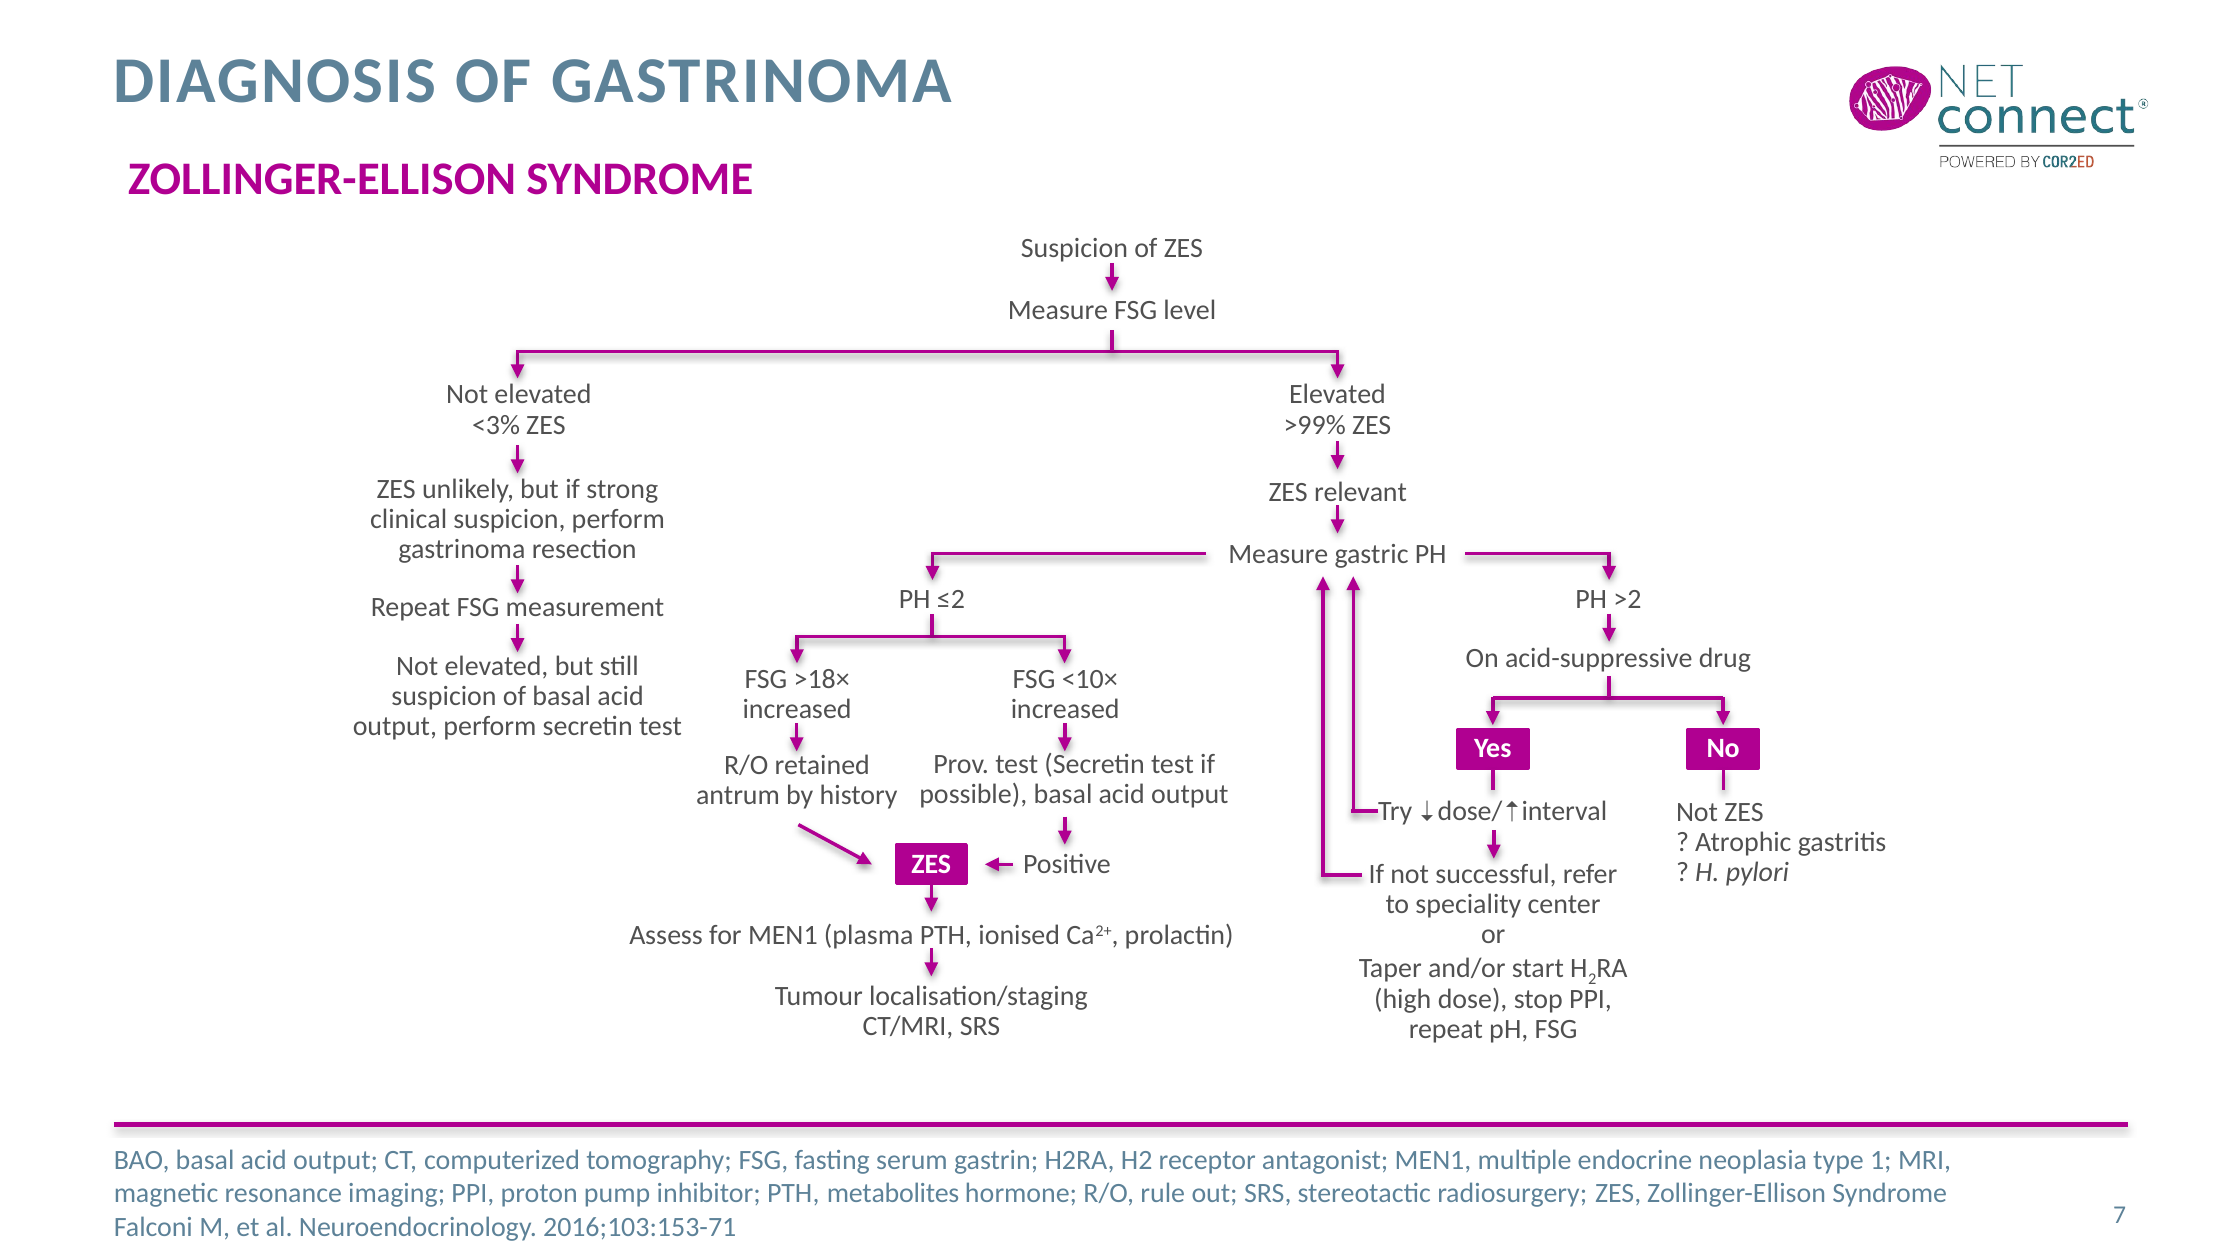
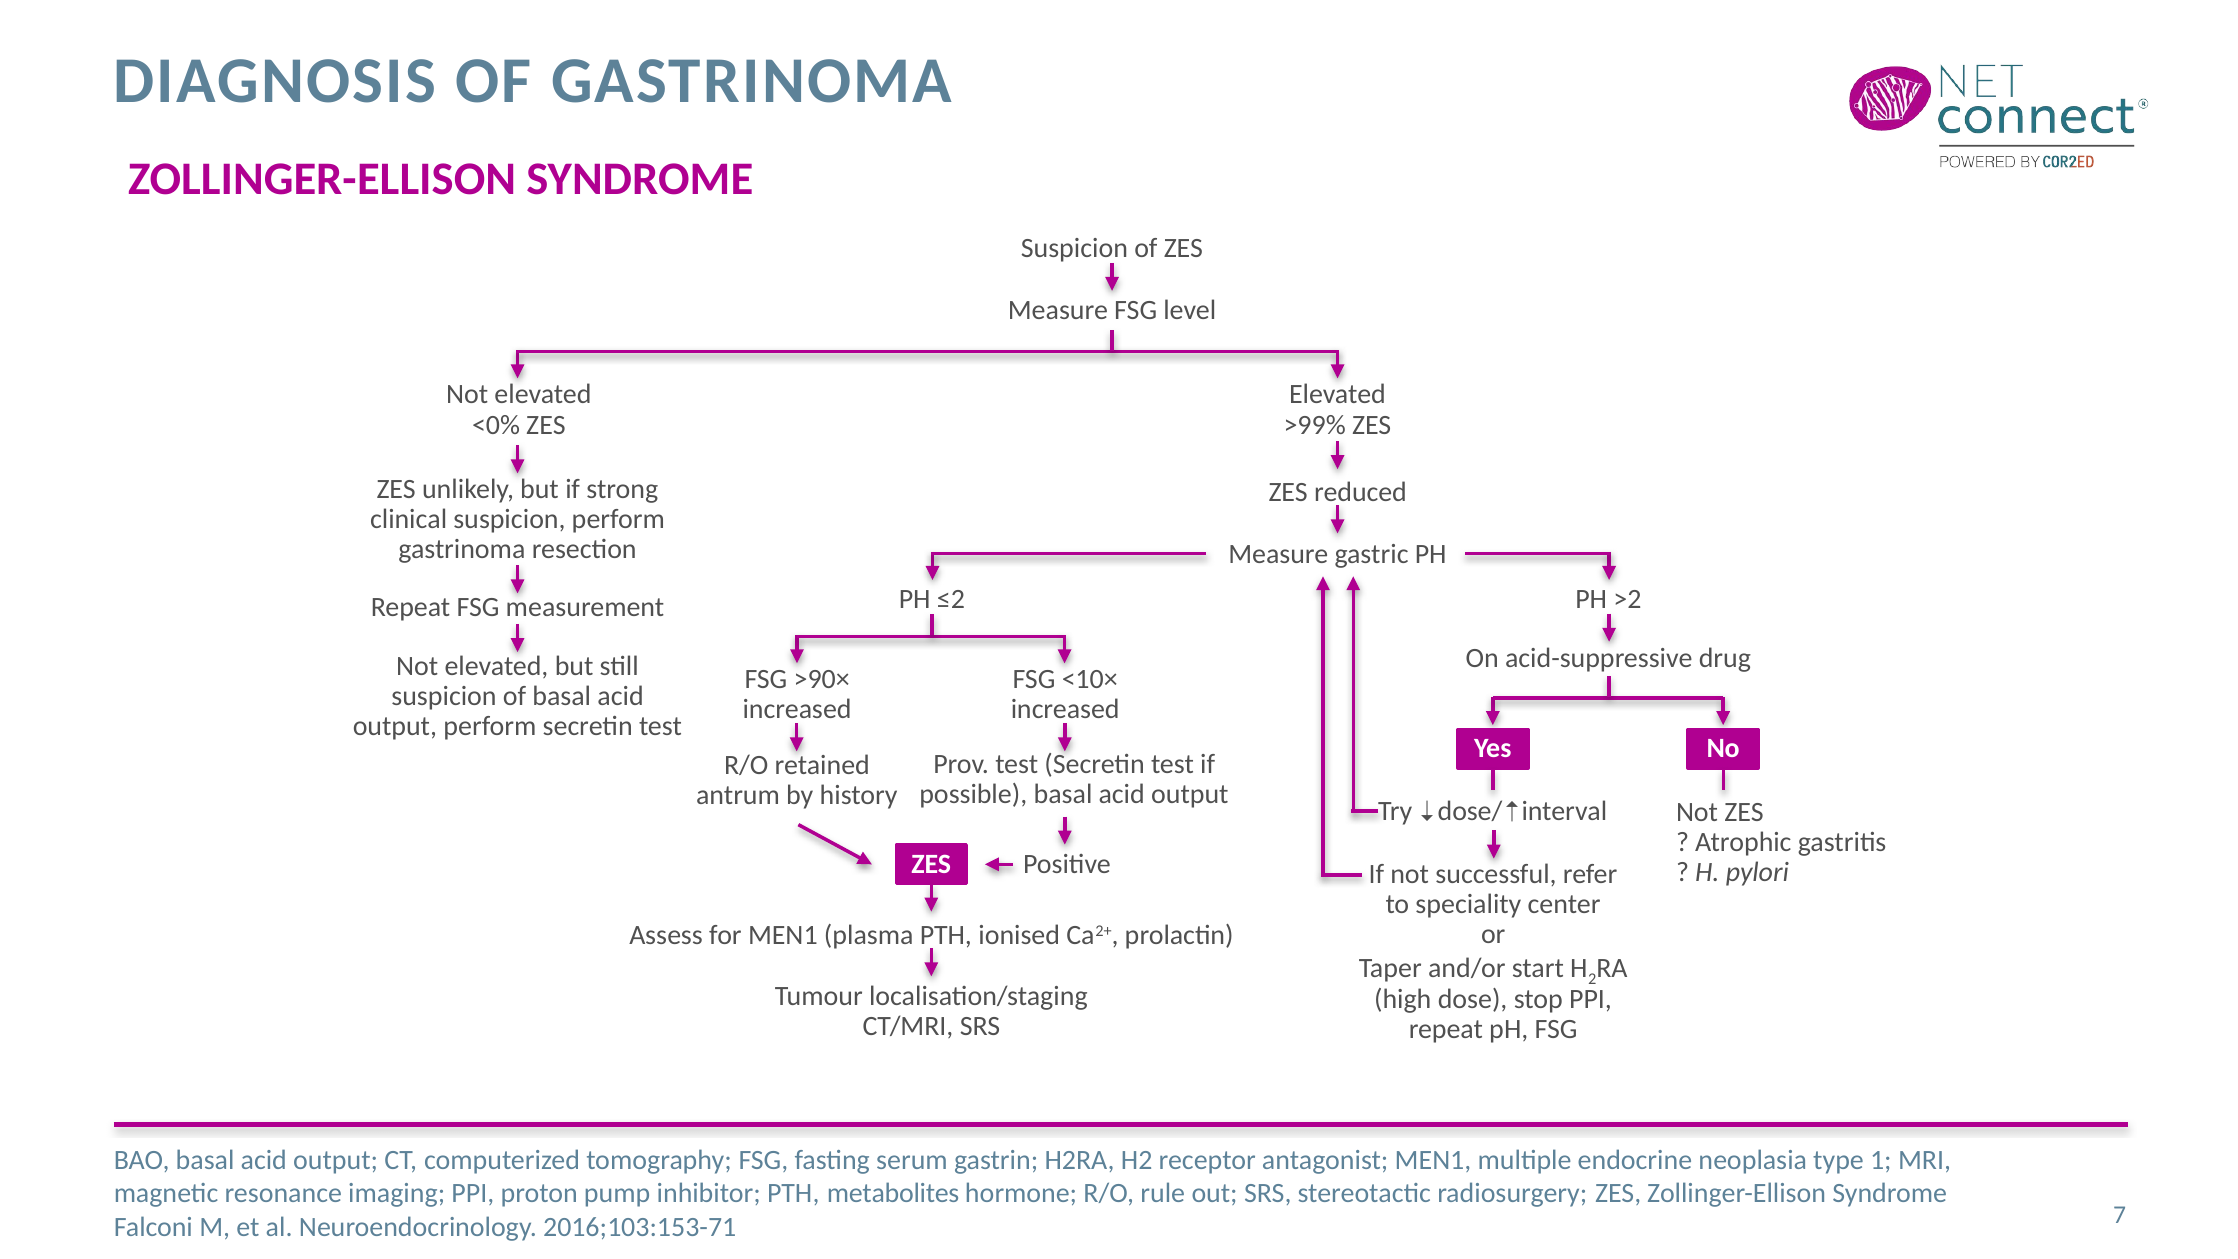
<3%: <3% -> <0% (496, 425)
relevant: relevant -> reduced (1360, 493)
>18×: >18× -> >90× (822, 679)
